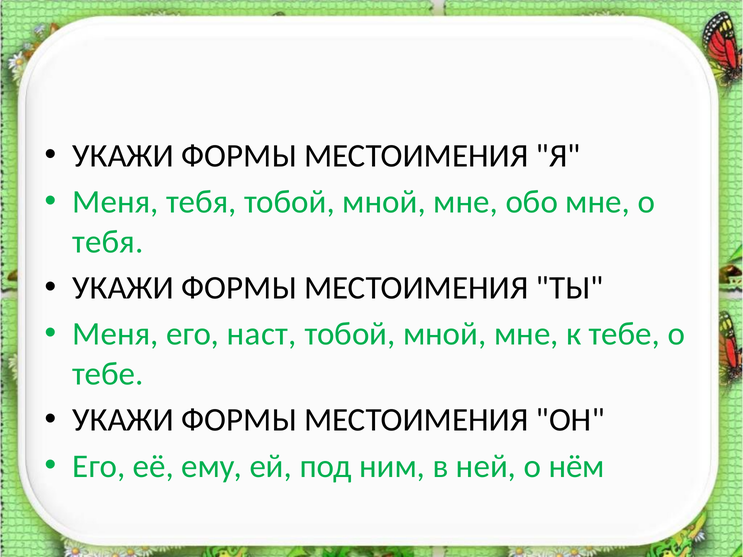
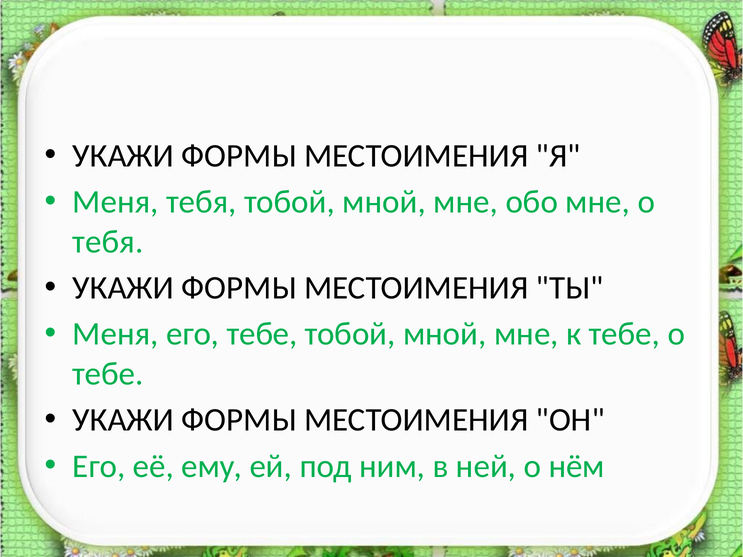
его наст: наст -> тебе (262, 334)
